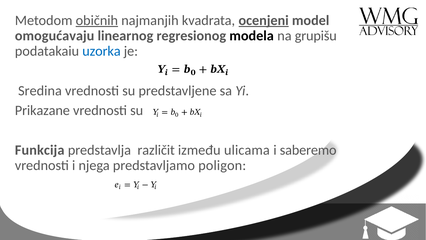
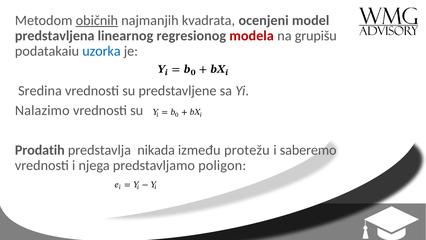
ocenjeni underline: present -> none (264, 20)
omogućavaju: omogućavaju -> predstavljena (55, 36)
modela colour: black -> red (252, 36)
Prikazane: Prikazane -> Nalazimo (42, 110)
Funkcija: Funkcija -> Prodatih (40, 150)
različit: različit -> nikada (156, 150)
ulicama: ulicama -> protežu (247, 150)
